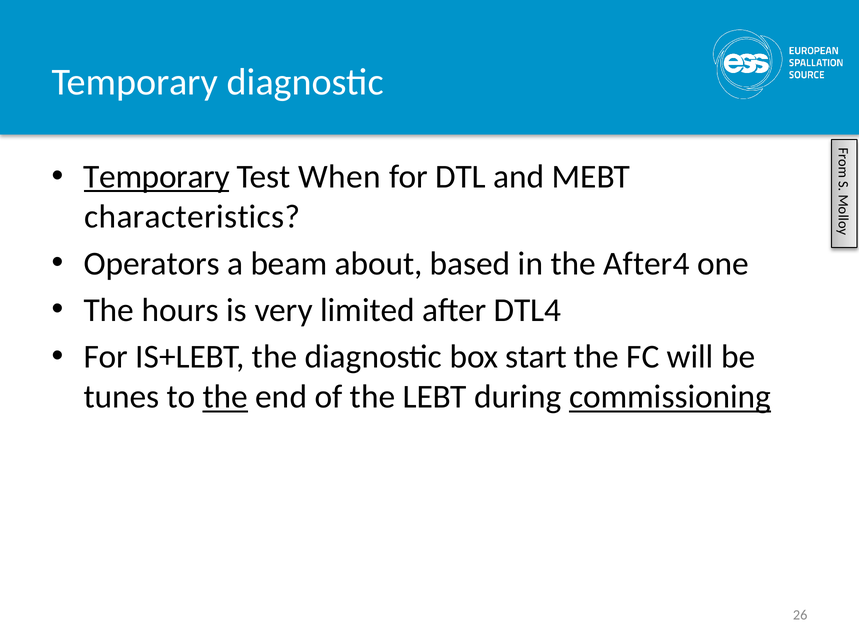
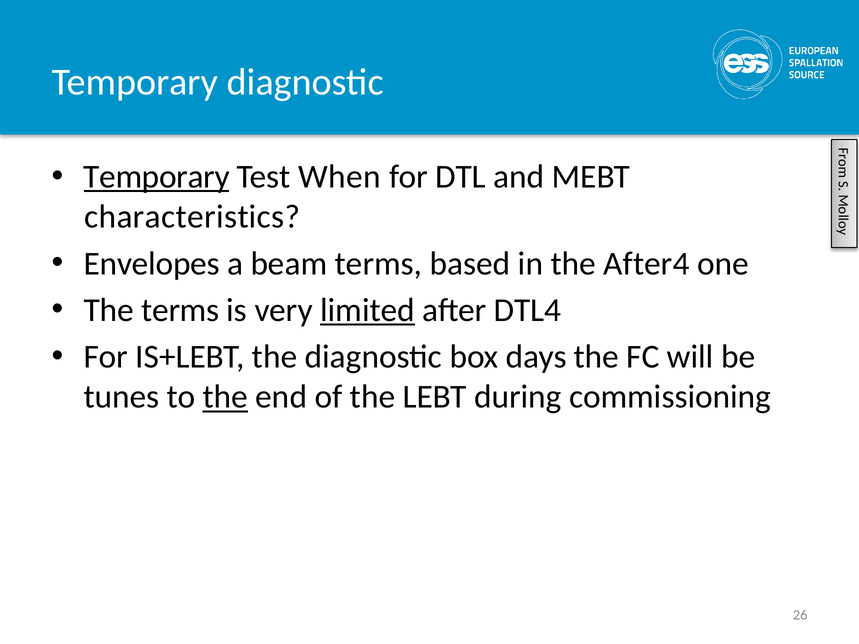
Operators: Operators -> Envelopes (152, 264)
beam about: about -> terms (379, 264)
The hours: hours -> terms (180, 310)
limited underline: none -> present (368, 310)
start: start -> days (536, 357)
commissioning underline: present -> none (670, 397)
